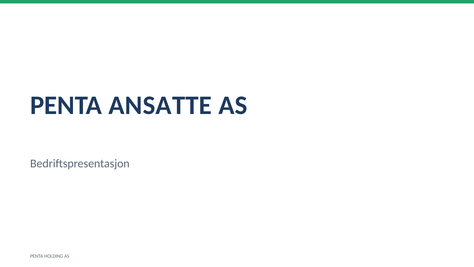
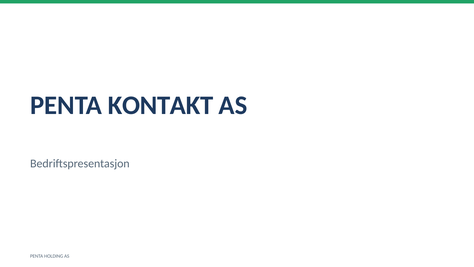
ANSATTE: ANSATTE -> KONTAKT (161, 105)
